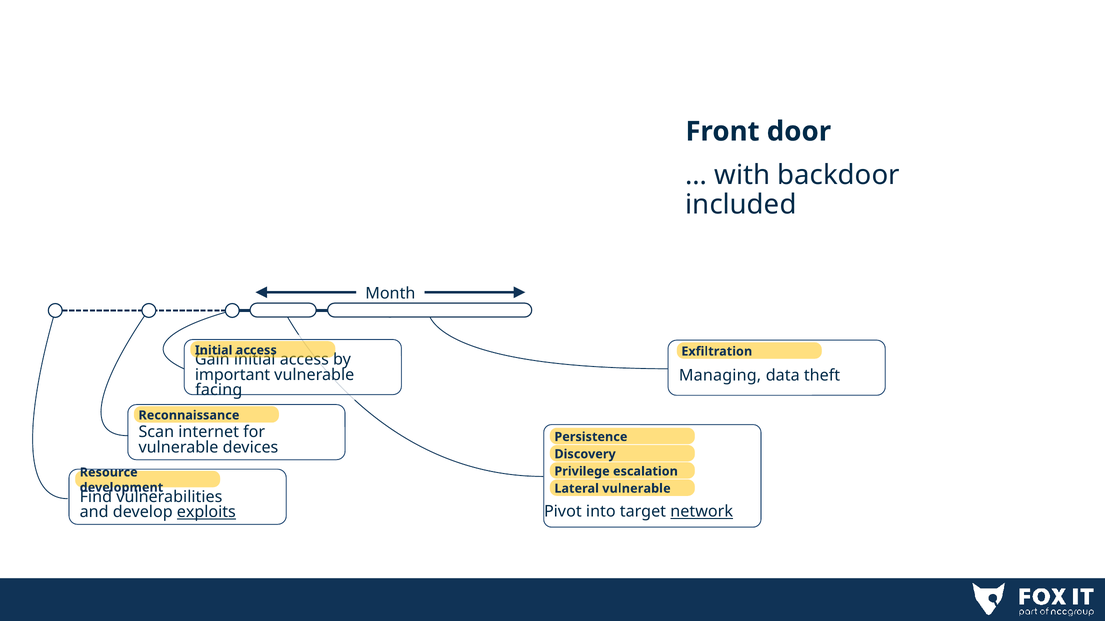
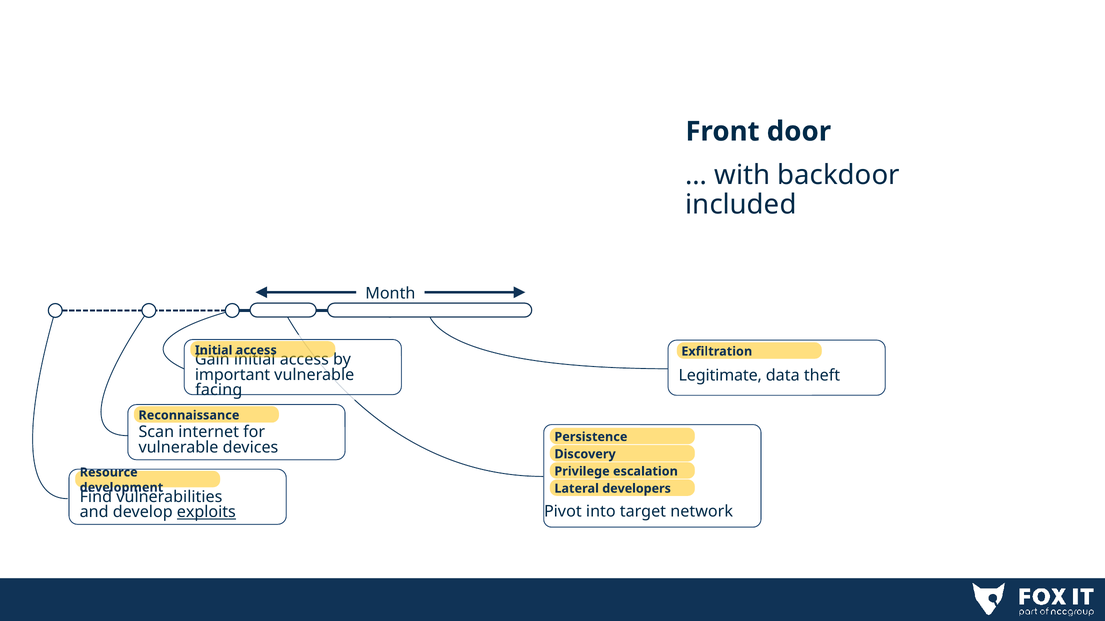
Managing: Managing -> Legitimate (720, 376)
Lateral vulnerable: vulnerable -> developers (637, 489)
network underline: present -> none (702, 512)
